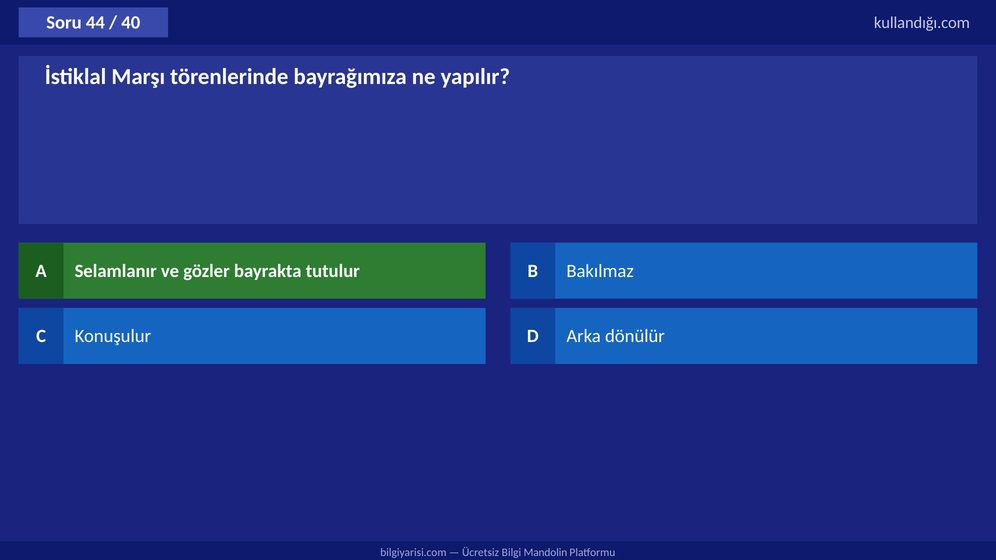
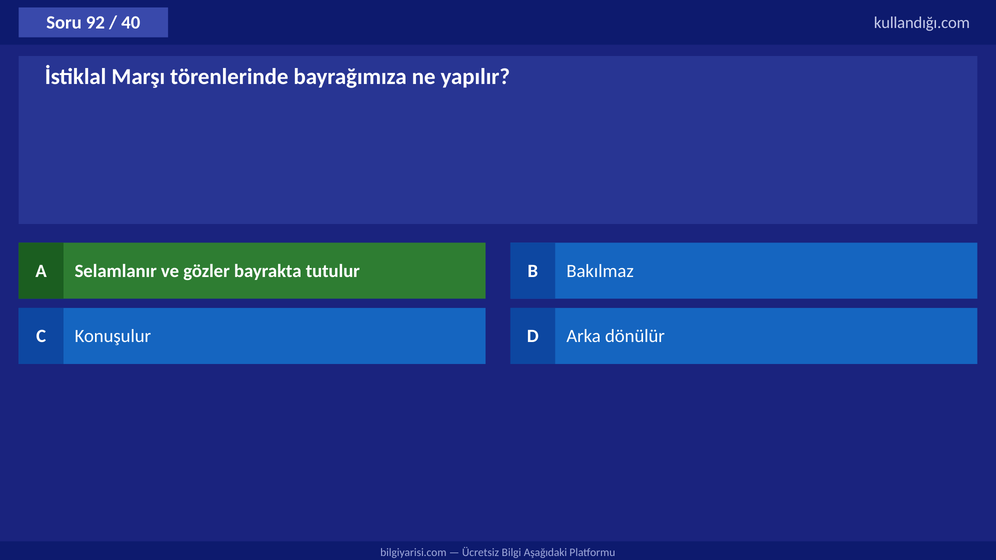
44: 44 -> 92 (95, 23)
Mandolin: Mandolin -> Aşağıdaki (545, 552)
